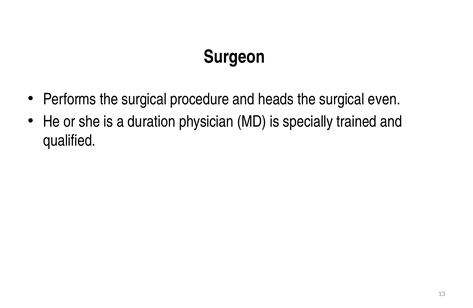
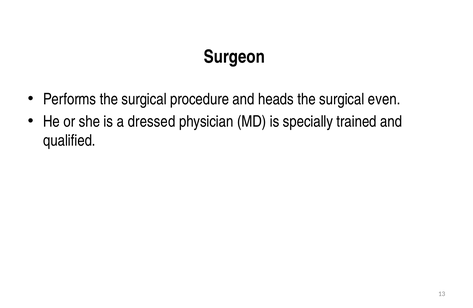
duration: duration -> dressed (152, 122)
